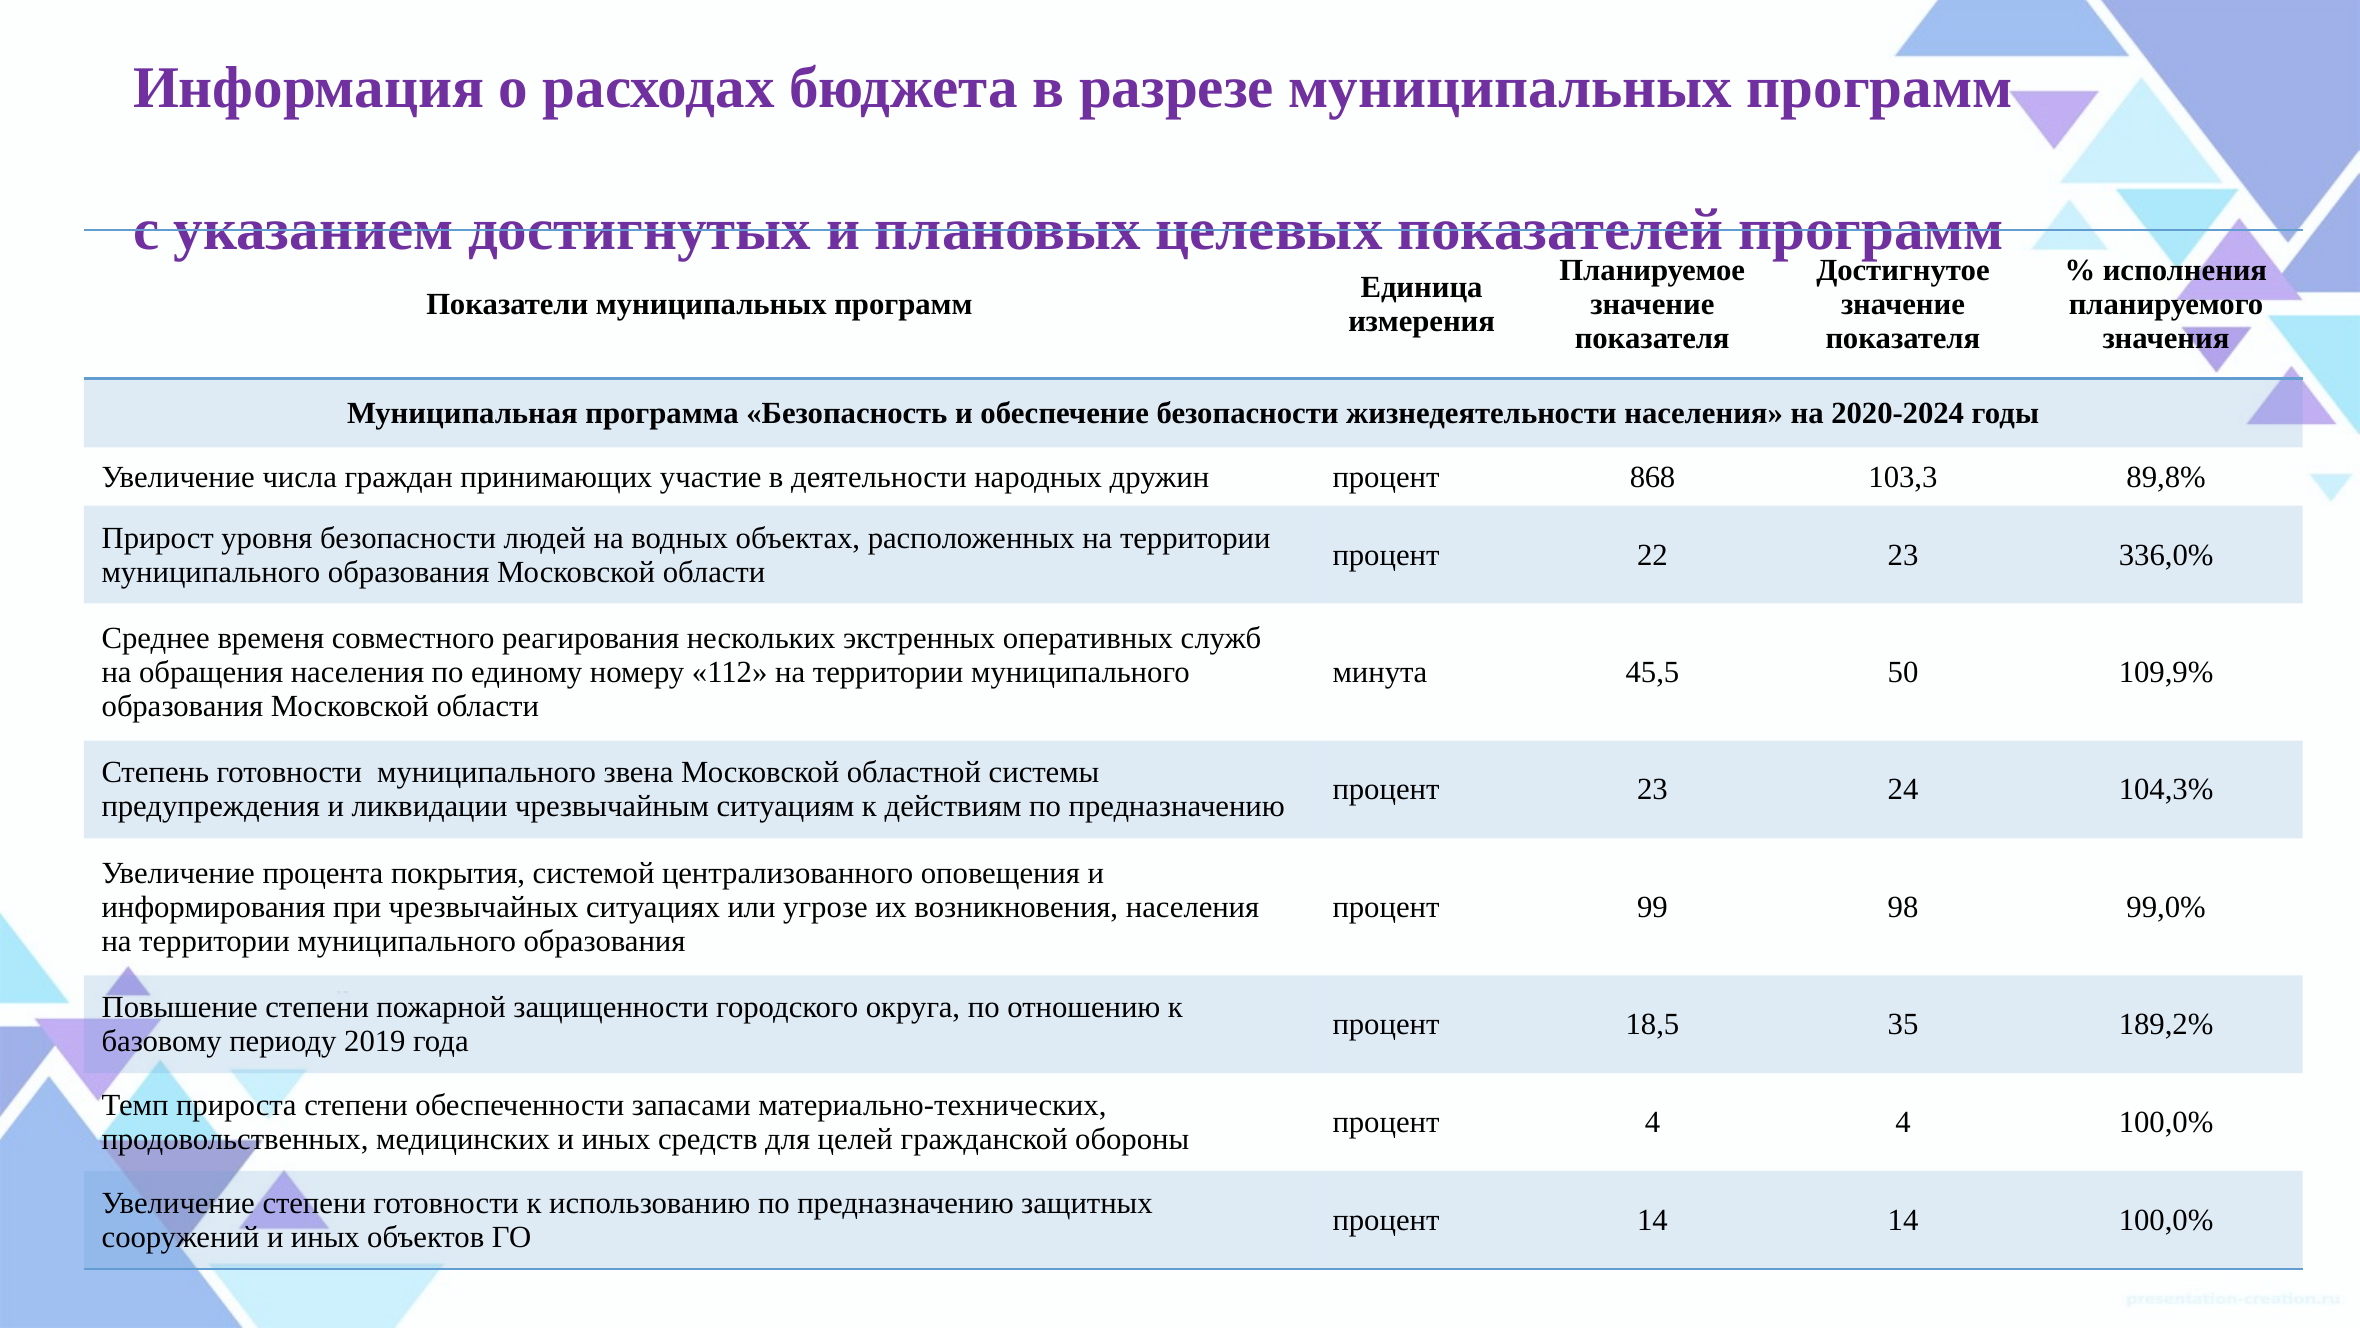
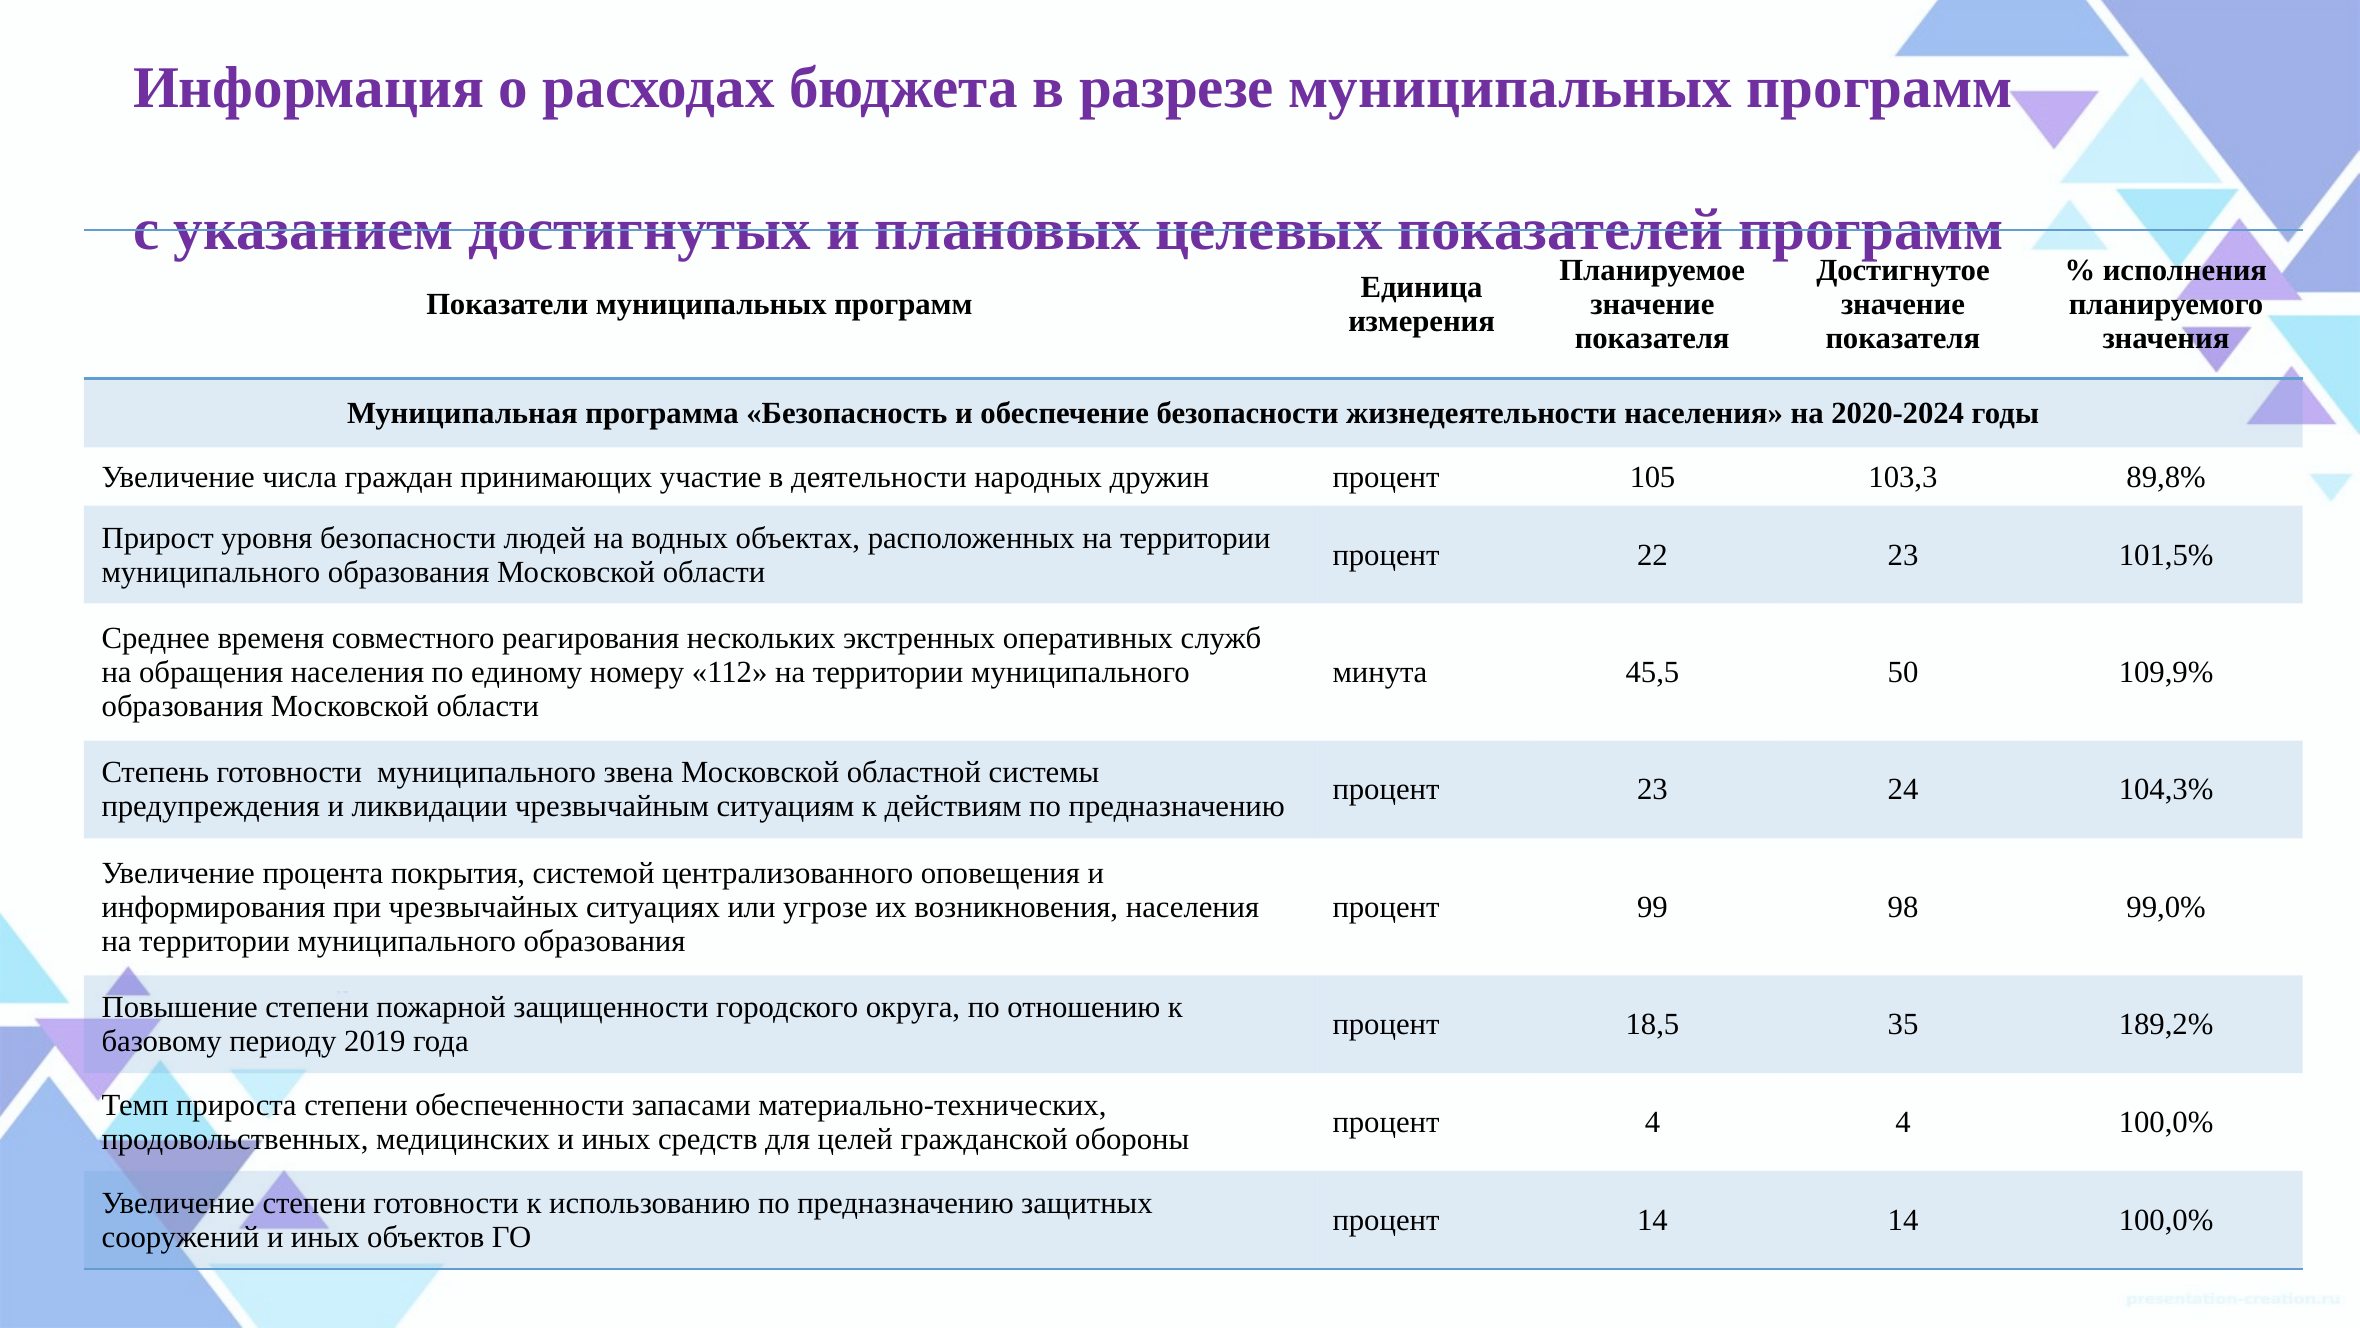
868: 868 -> 105 (1653, 477)
336,0%: 336,0% -> 101,5% (2166, 555)
